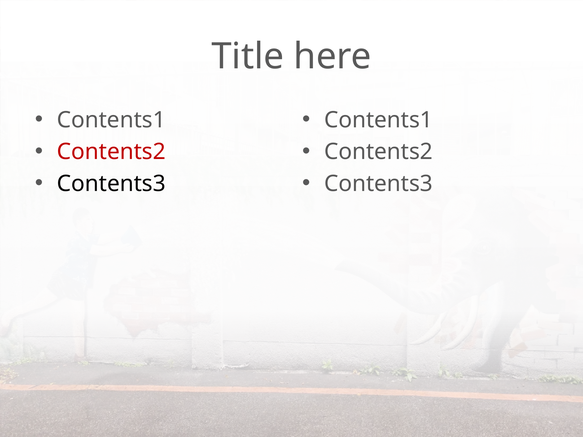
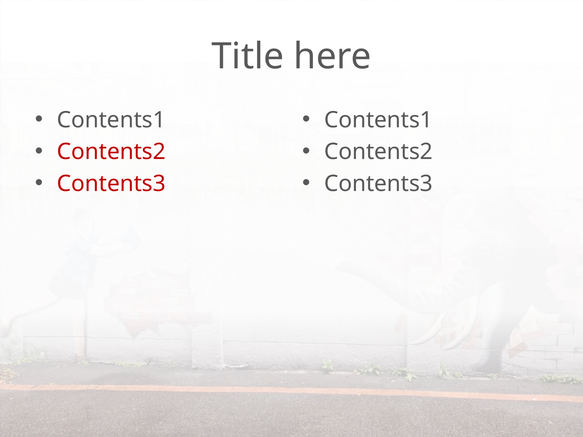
Contents3 colour: black -> red (111, 184)
